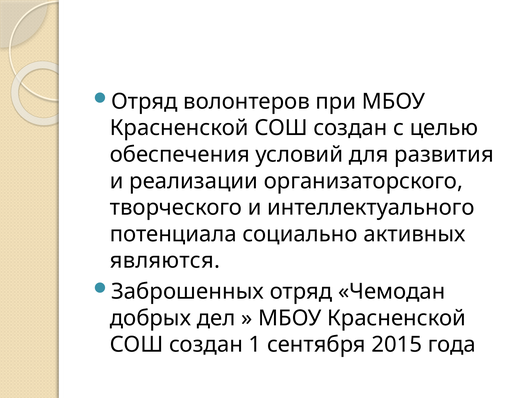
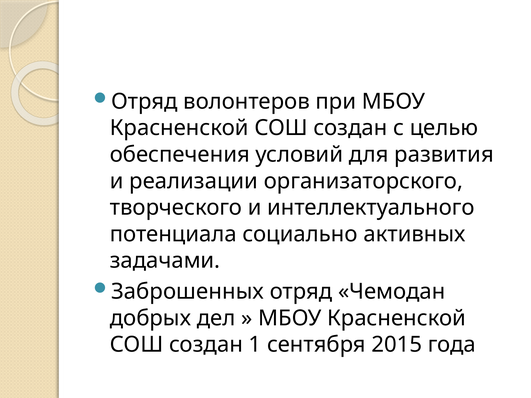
являются: являются -> задачами (165, 261)
